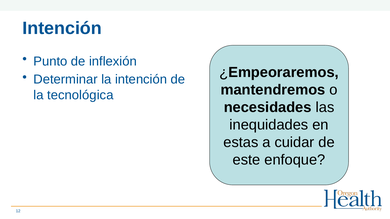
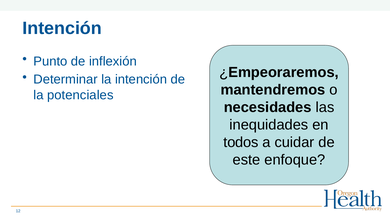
tecnológica: tecnológica -> potenciales (80, 95)
estas: estas -> todos (241, 143)
